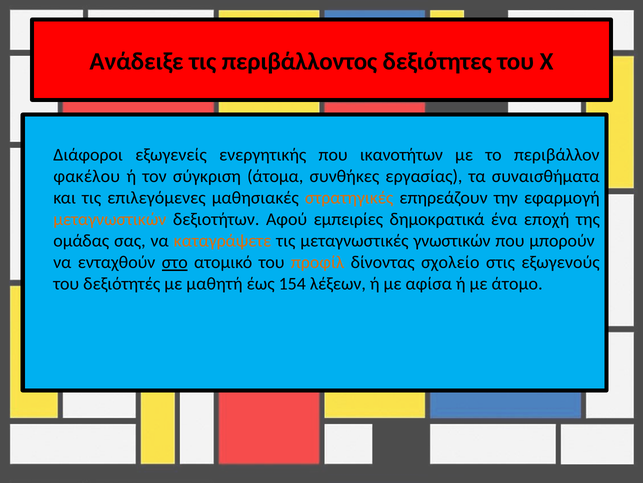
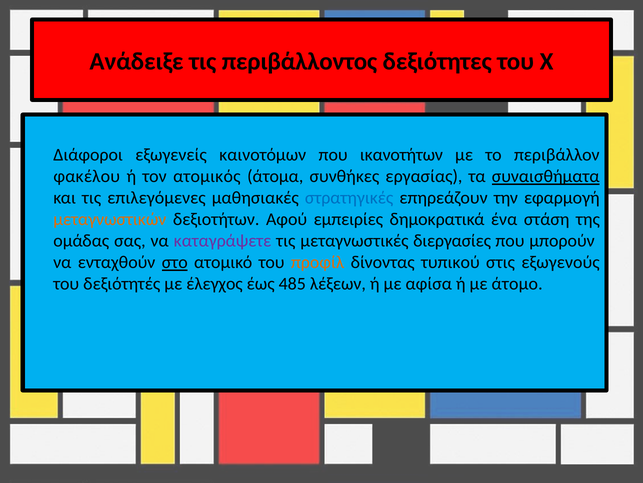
ενεργητικής: ενεργητικής -> καινοτόμων (263, 155)
σύγκριση: σύγκριση -> ατομικός (207, 176)
συναισθήματα underline: none -> present (546, 176)
στρατηγικές colour: orange -> blue (349, 198)
εποχή: εποχή -> στάση (547, 219)
καταγράψετε colour: orange -> purple (223, 241)
γνωστικών: γνωστικών -> διεργασίες (452, 241)
σχολείο: σχολείο -> τυπικού (450, 262)
μαθητή: μαθητή -> έλεγχος (215, 284)
154: 154 -> 485 (292, 284)
